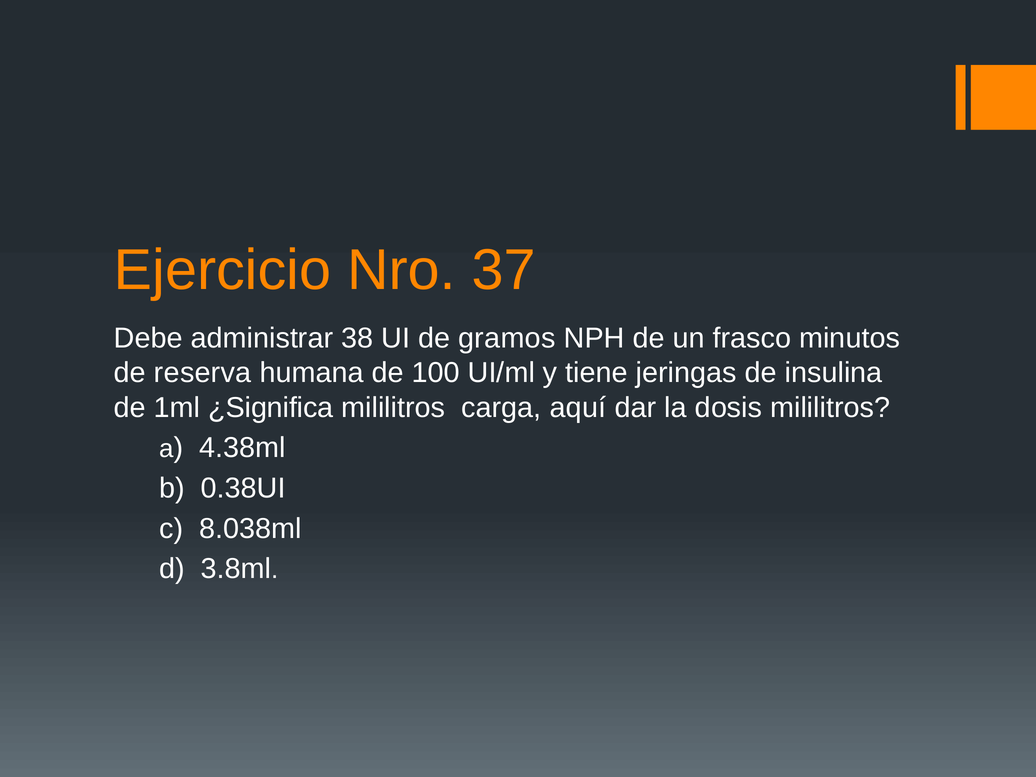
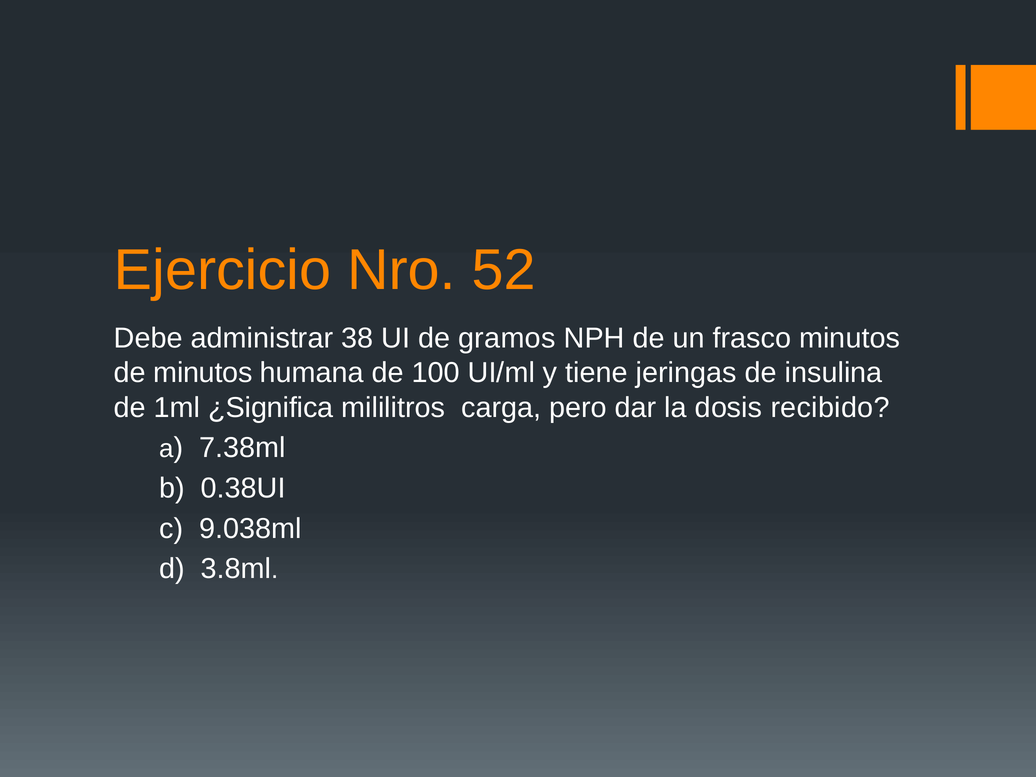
37: 37 -> 52 (504, 270)
de reserva: reserva -> minutos (203, 373)
aquí: aquí -> pero (578, 408)
dosis mililitros: mililitros -> recibido (830, 408)
4.38ml: 4.38ml -> 7.38ml (242, 448)
8.038ml: 8.038ml -> 9.038ml (250, 529)
